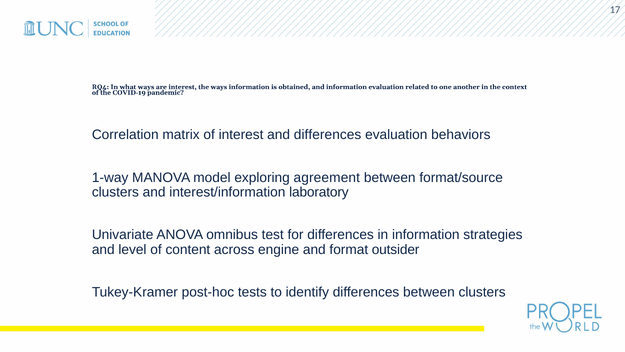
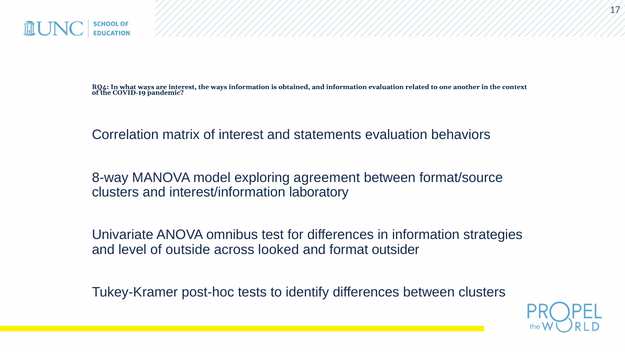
and differences: differences -> statements (328, 135)
1-way: 1-way -> 8-way (110, 177)
content: content -> outside (188, 249)
engine: engine -> looked (279, 249)
